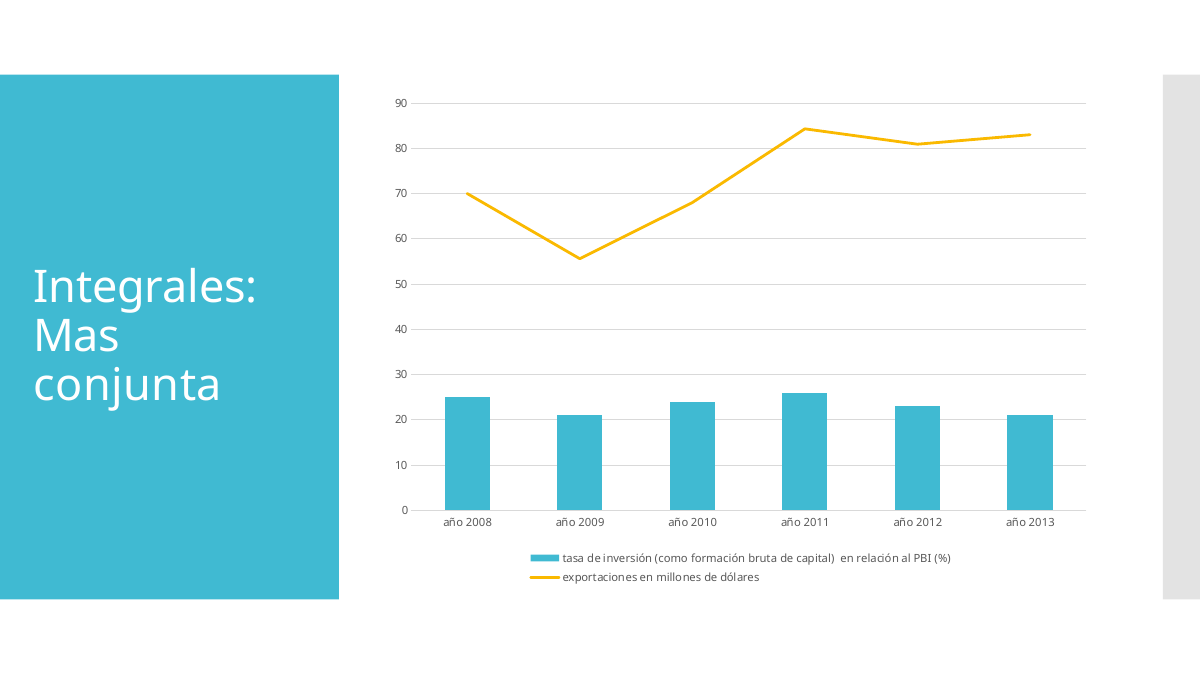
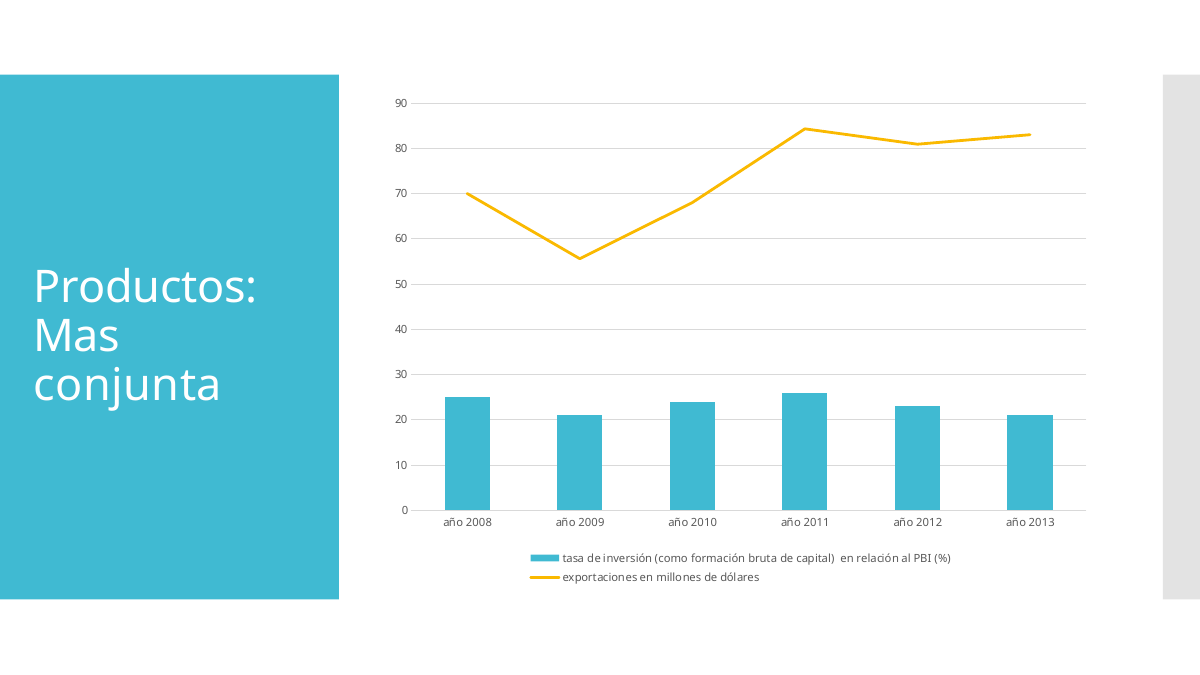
Integrales: Integrales -> Productos (146, 288)
